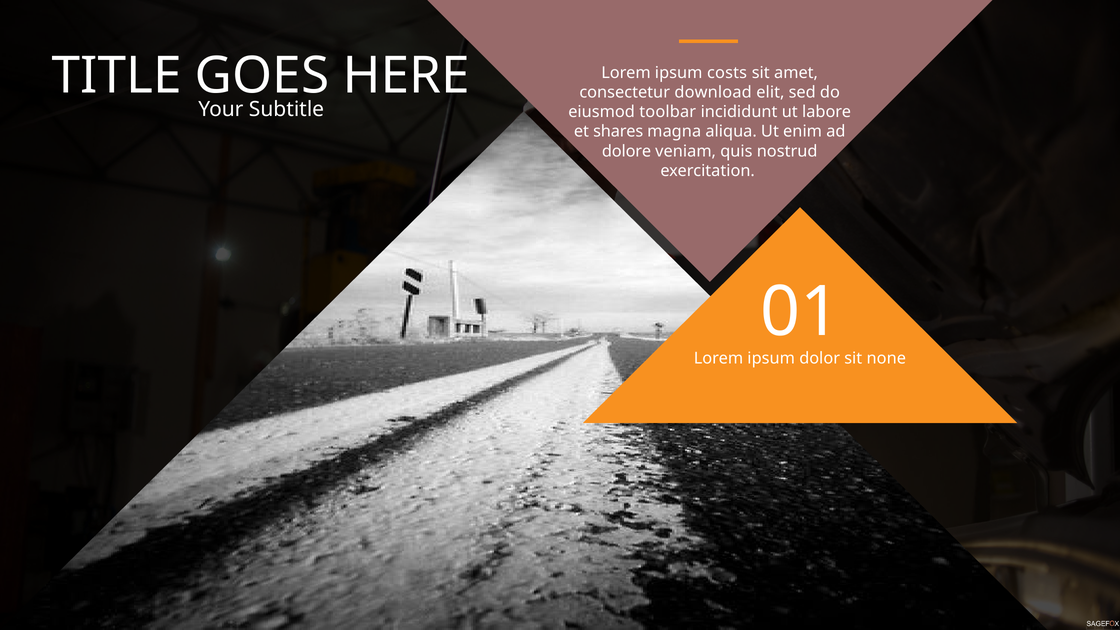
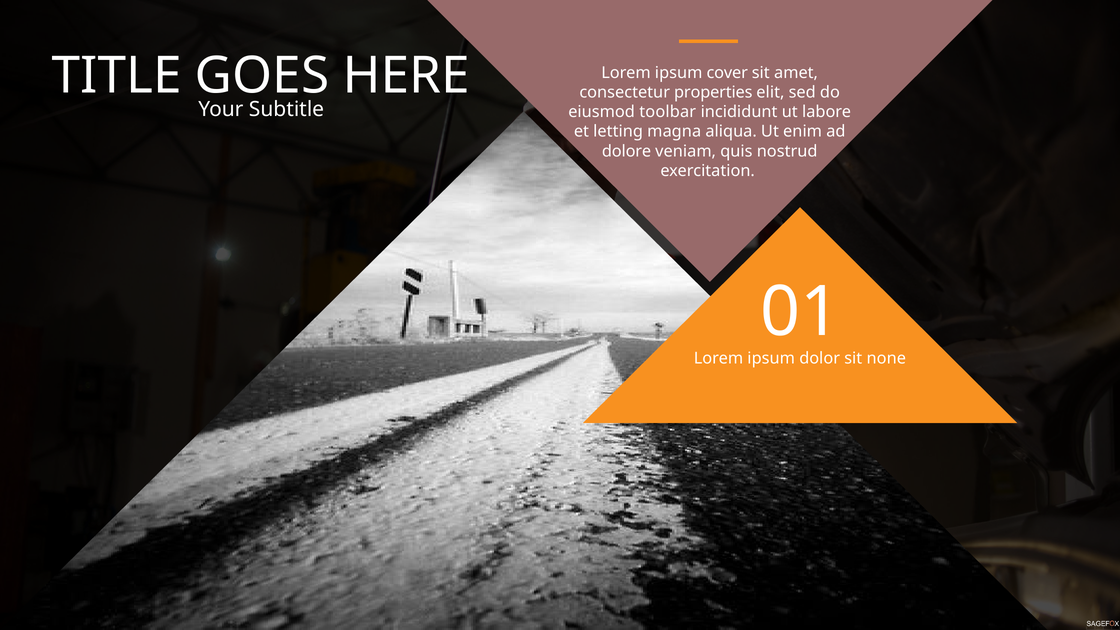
costs: costs -> cover (727, 73)
download: download -> properties (713, 92)
shares: shares -> letting (618, 132)
